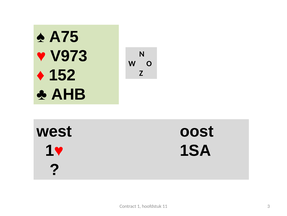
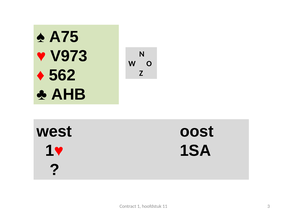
152: 152 -> 562 (62, 75)
